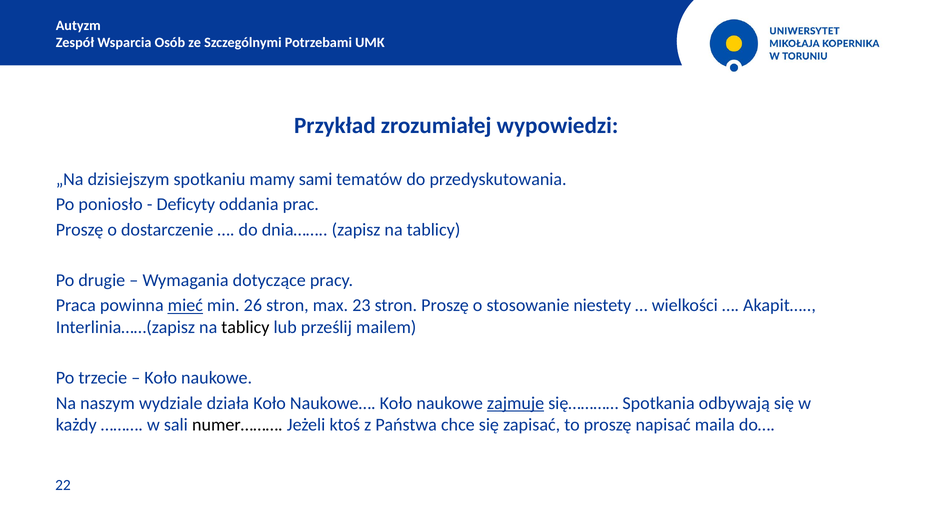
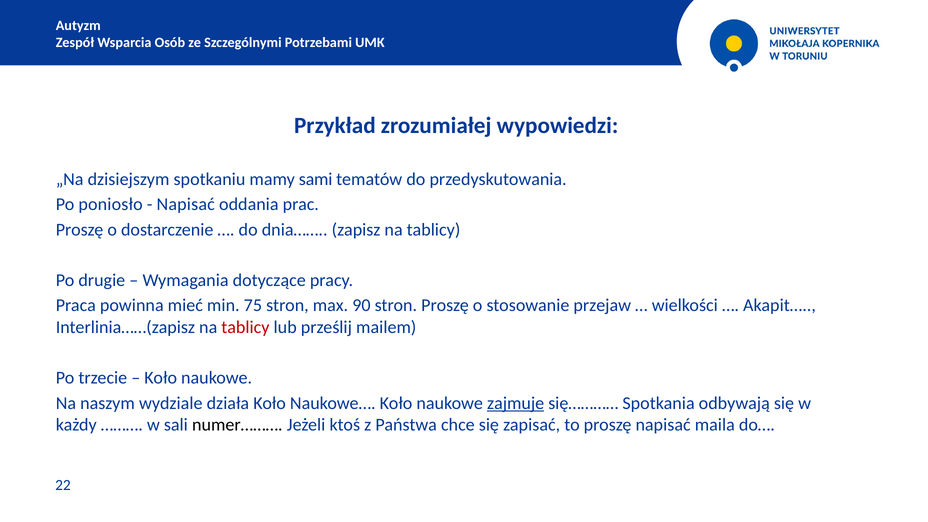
Deficyty: Deficyty -> Napisać (186, 204)
mieć underline: present -> none (185, 306)
26: 26 -> 75 (253, 306)
23: 23 -> 90 (361, 306)
niestety: niestety -> przejaw (602, 306)
tablicy colour: black -> red (245, 327)
